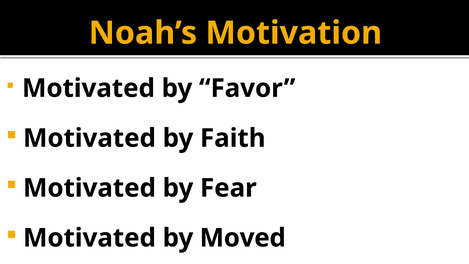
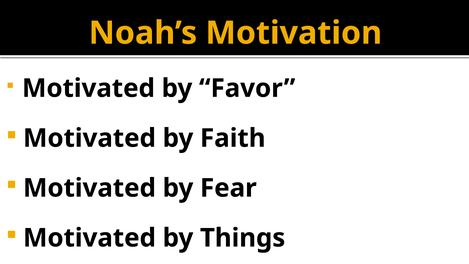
Moved: Moved -> Things (243, 238)
